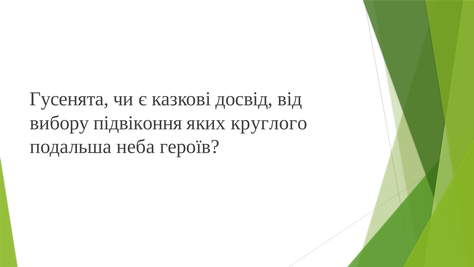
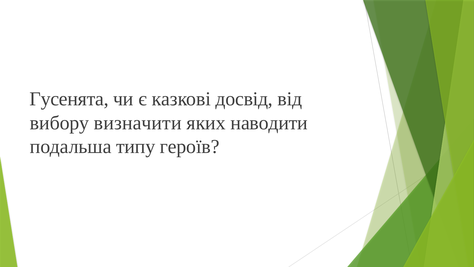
підвіконня: підвіконня -> визначити (138, 123)
круглого: круглого -> наводити (269, 123)
неба: неба -> типу (136, 146)
